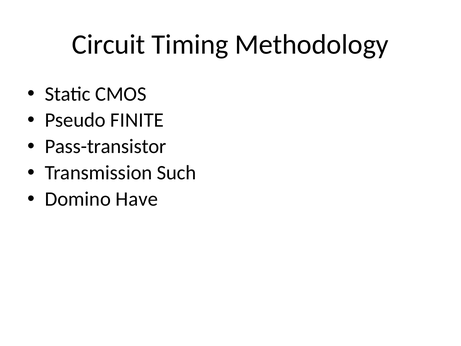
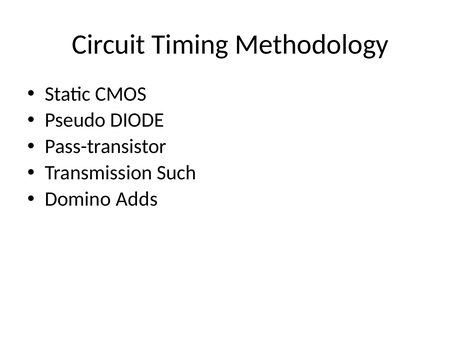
FINITE: FINITE -> DIODE (137, 120)
Have: Have -> Adds (137, 199)
